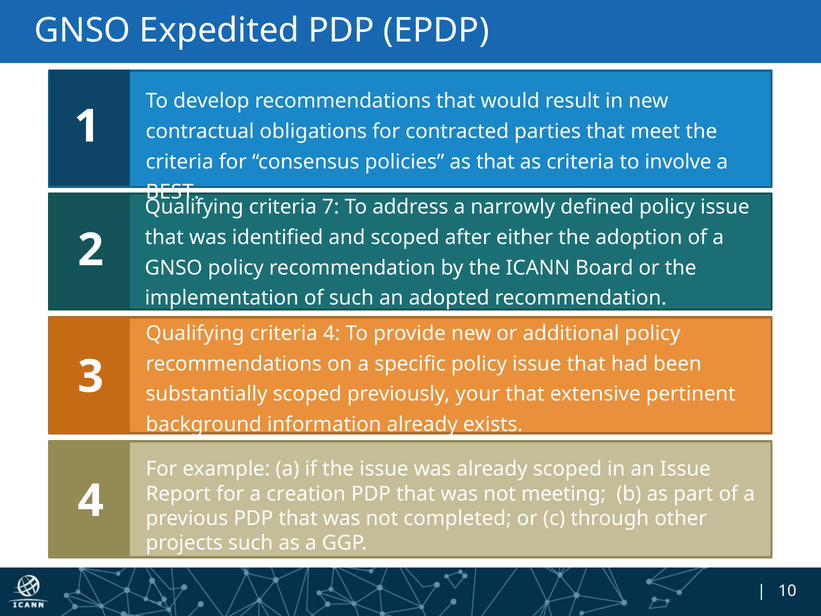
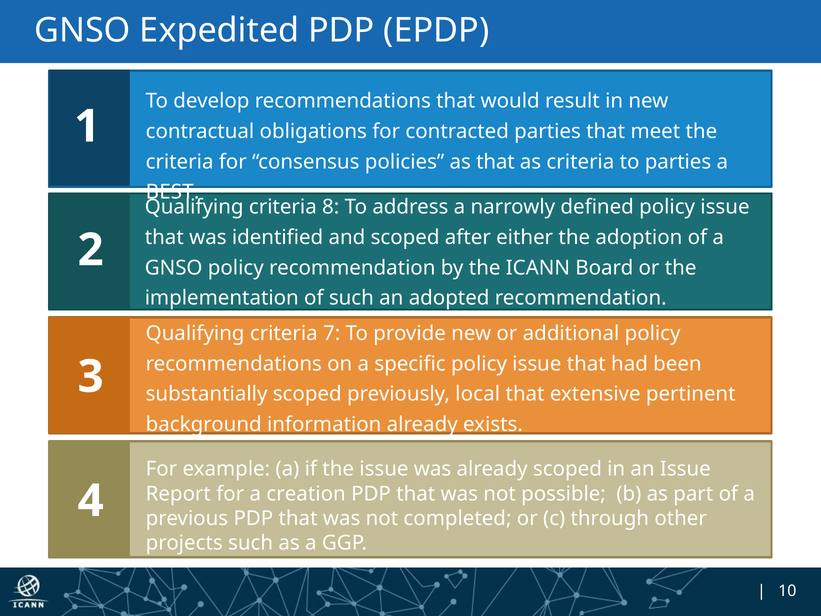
to involve: involve -> parties (678, 162)
7: 7 -> 8 (331, 207)
criteria 4: 4 -> 7 (332, 333)
your: your -> local (478, 394)
meeting: meeting -> possible (564, 494)
